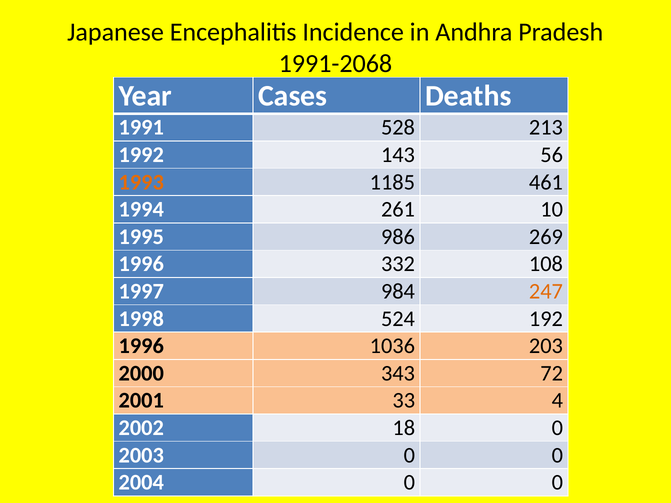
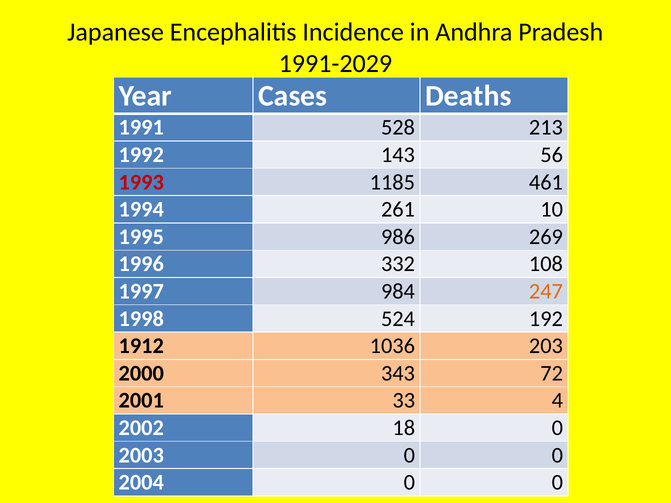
1991-2068: 1991-2068 -> 1991-2029 (335, 64)
1993 colour: orange -> red (141, 182)
1996: 1996 -> 1912 (141, 346)
